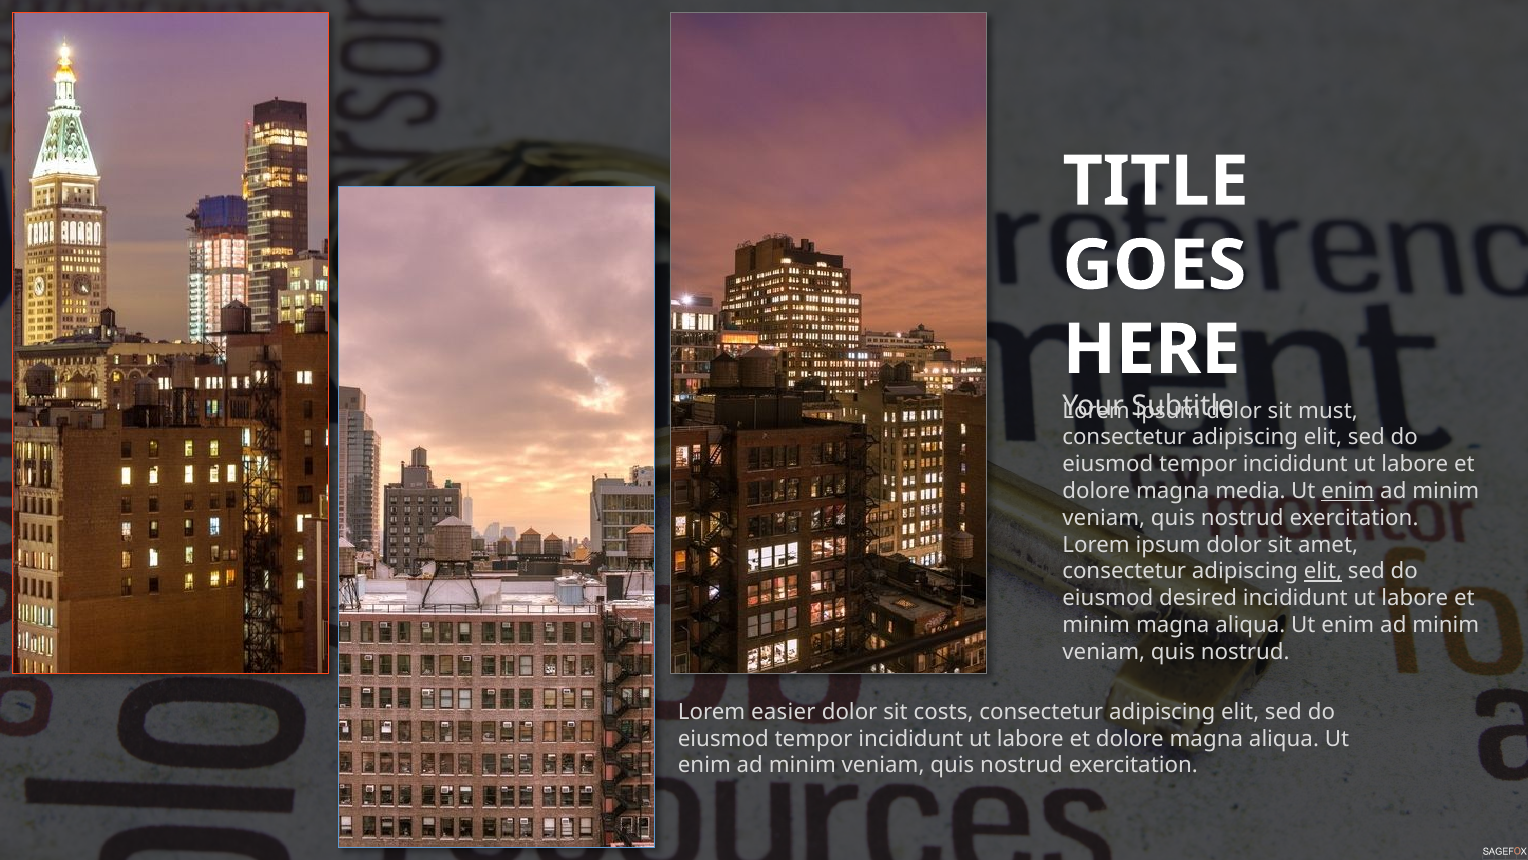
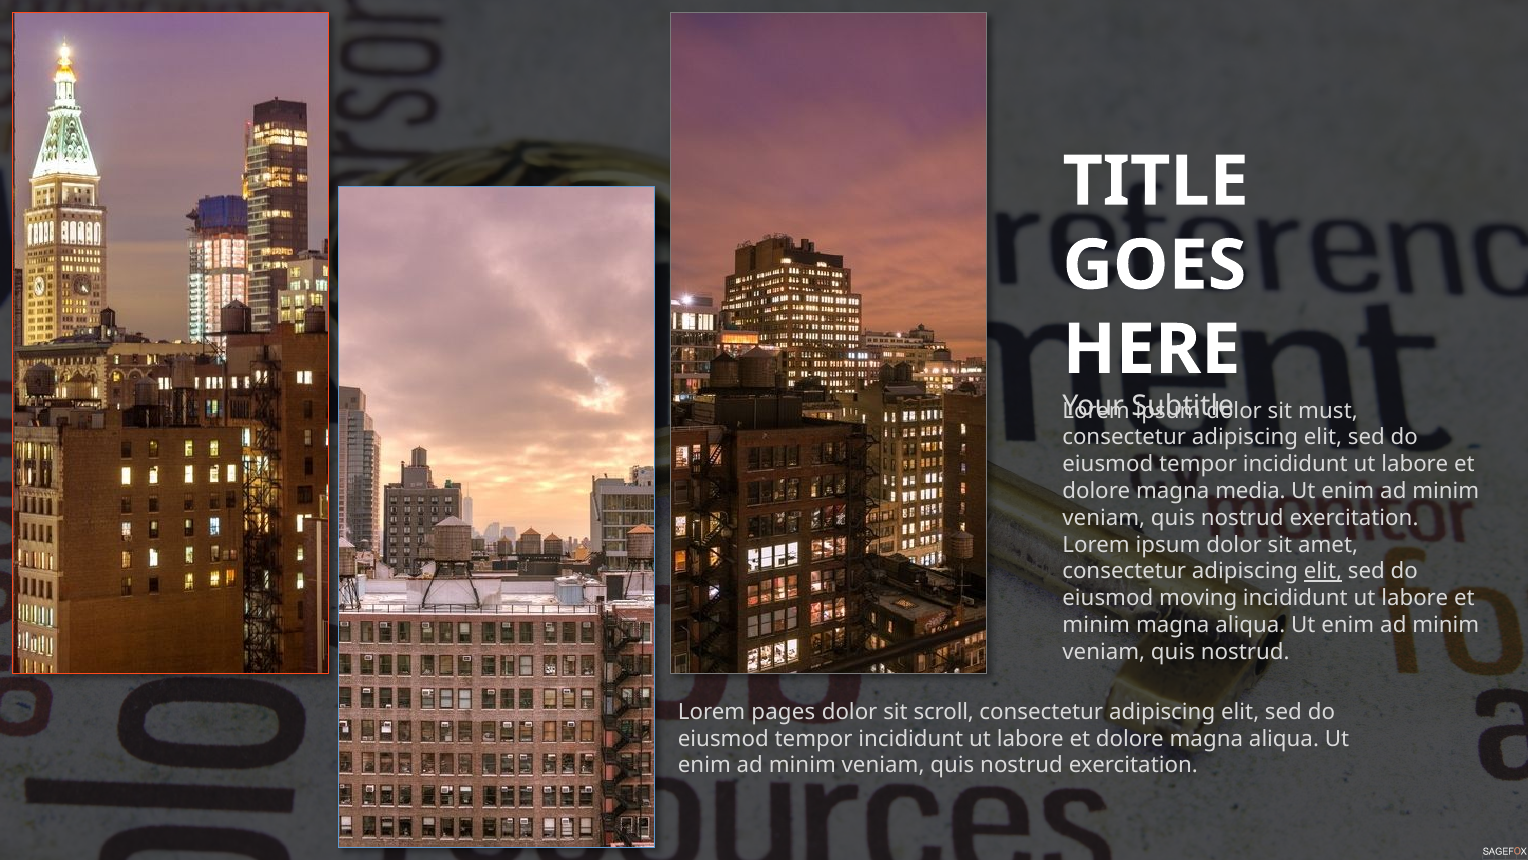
enim underline: present -> none (1348, 491)
desired: desired -> moving (1198, 598)
easier: easier -> pages (783, 711)
costs: costs -> scroll (944, 711)
